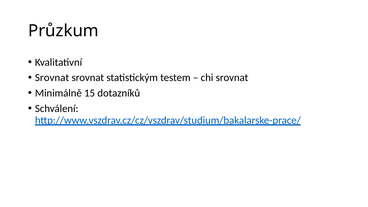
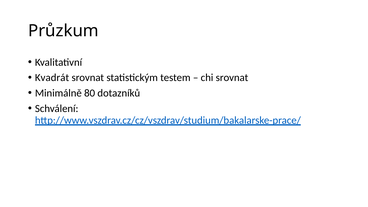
Srovnat: Srovnat -> Kvadrát (52, 78)
15: 15 -> 80 (90, 93)
